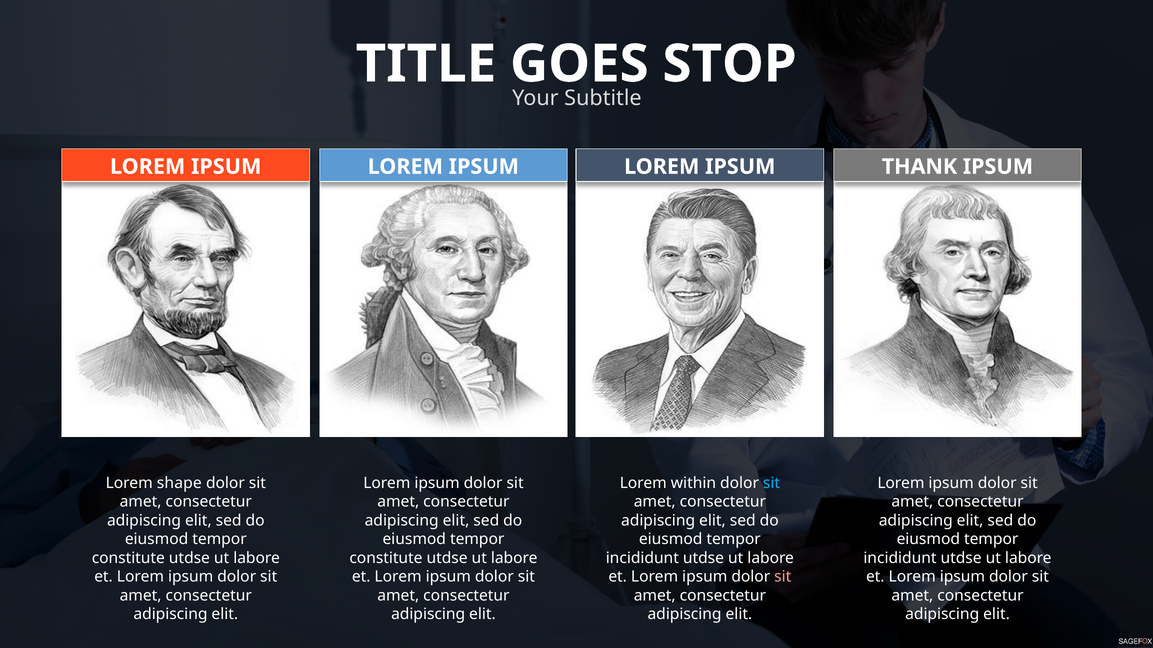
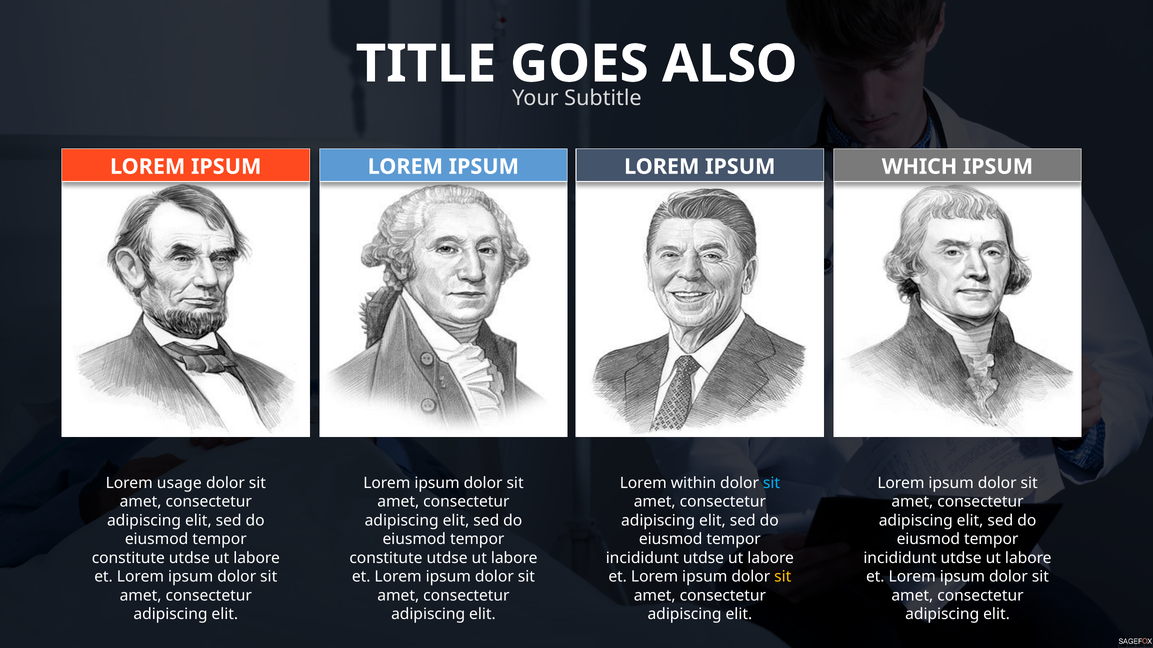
STOP: STOP -> ALSO (730, 64)
THANK: THANK -> WHICH (920, 167)
shape: shape -> usage (179, 483)
sit colour: pink -> yellow (783, 577)
